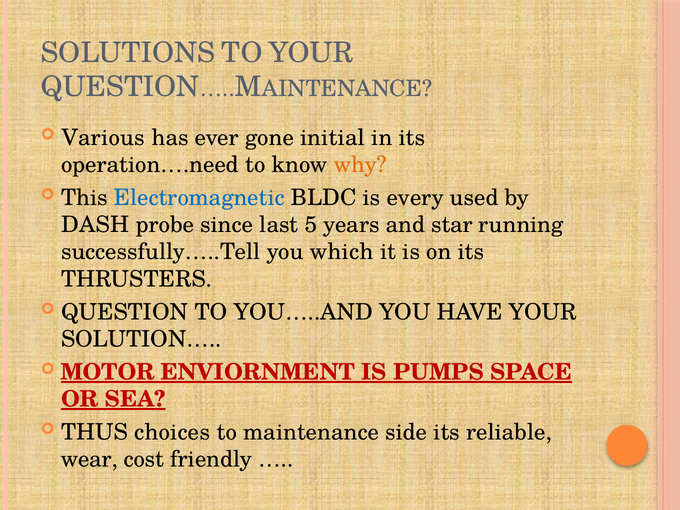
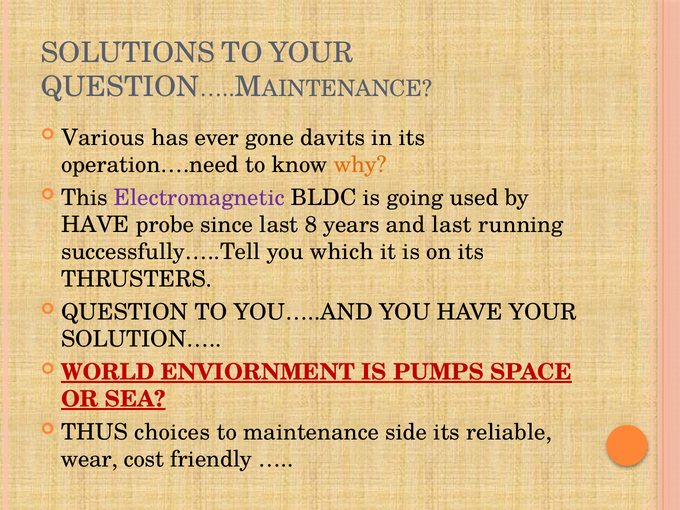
initial: initial -> davits (333, 138)
Electromagnetic colour: blue -> purple (199, 198)
every: every -> going (415, 198)
DASH: DASH -> HAVE (95, 225)
5: 5 -> 8 (311, 225)
and star: star -> last (452, 225)
MOTOR: MOTOR -> WORLD (108, 372)
